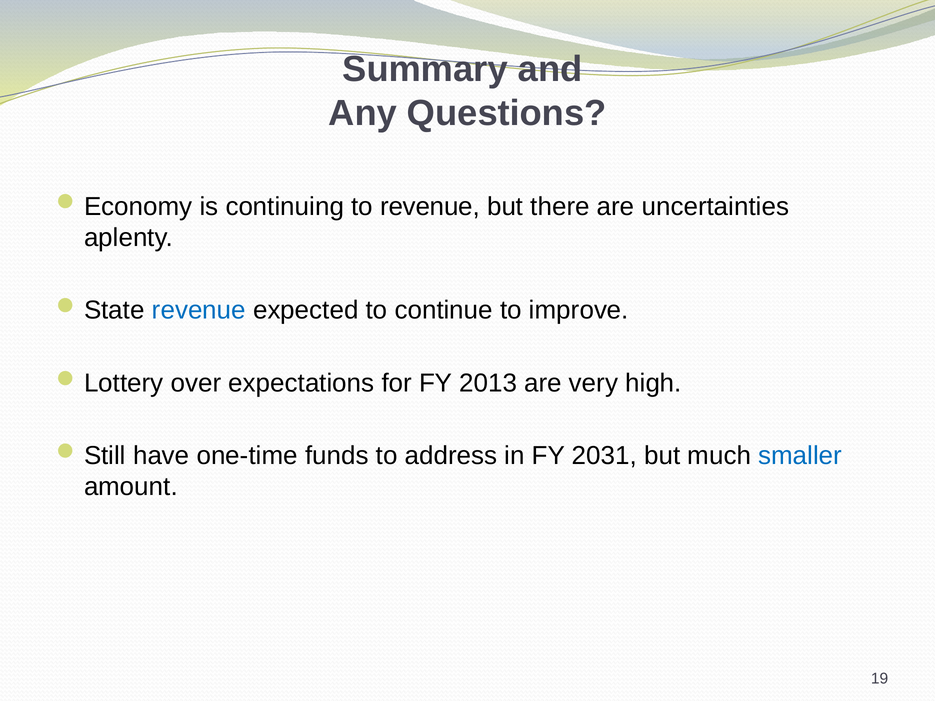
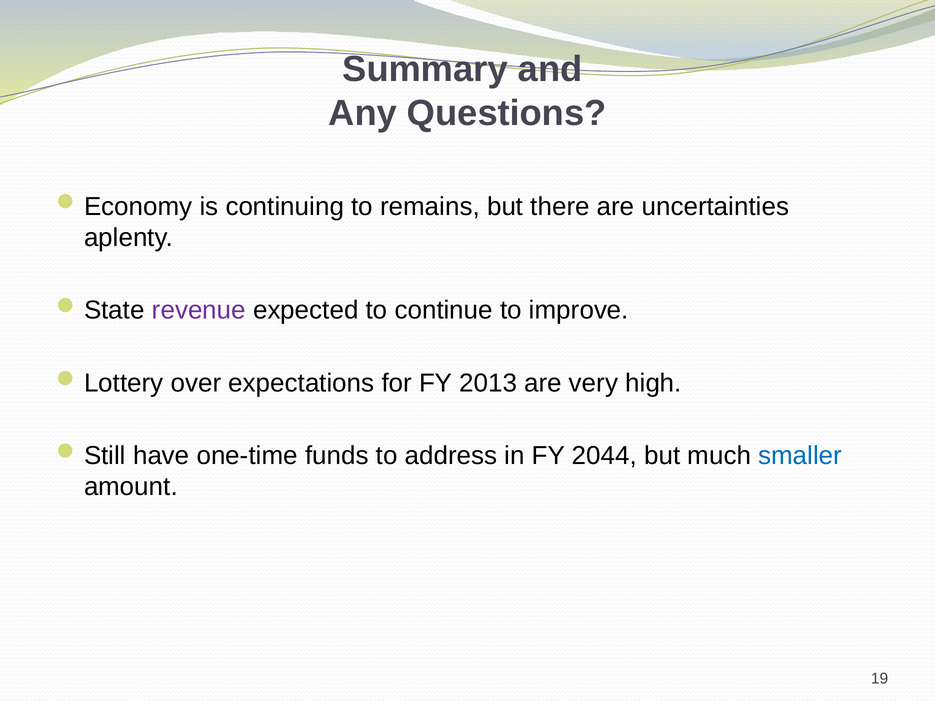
to revenue: revenue -> remains (430, 207)
revenue colour: blue -> purple (199, 310)
2031: 2031 -> 2044 (604, 456)
